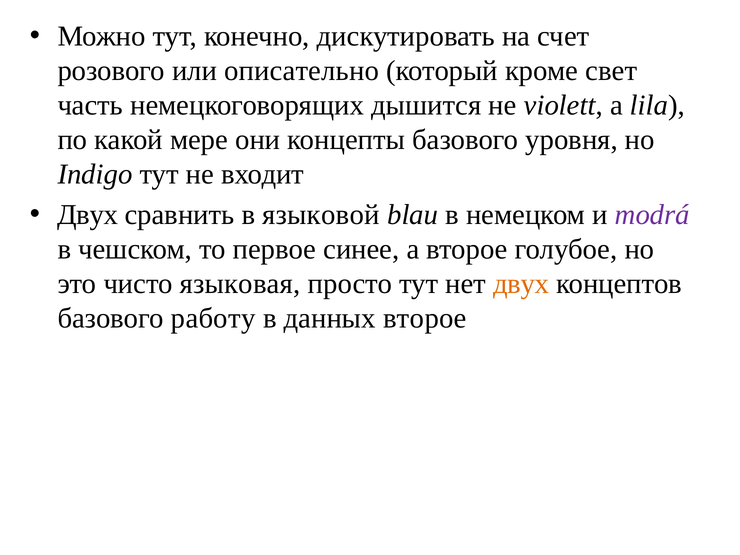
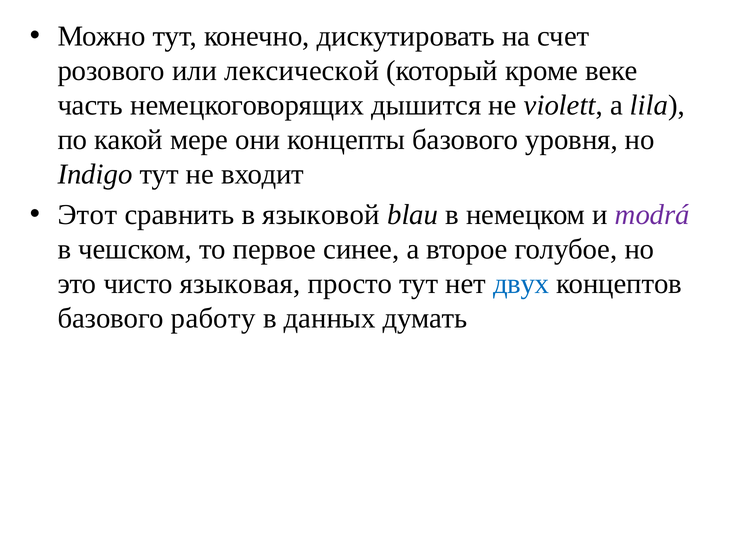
описательно: описательно -> лексической (302, 71)
свет: свет -> веке (611, 71)
Двух: Двух -> Этот (87, 215)
двух colour: orange -> blue (521, 284)
данных второе: второе -> думать (425, 318)
